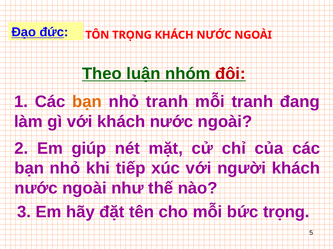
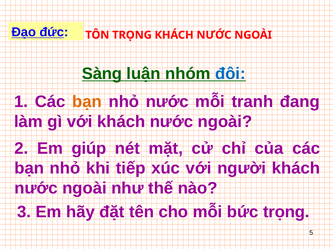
Theo: Theo -> Sàng (102, 74)
đôi colour: red -> blue (230, 74)
nhỏ tranh: tranh -> nước (167, 102)
